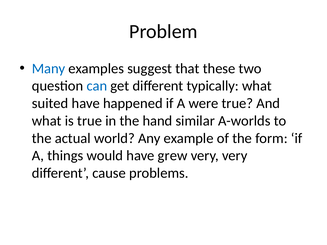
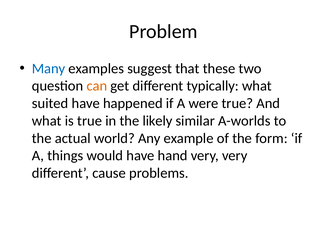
can colour: blue -> orange (97, 86)
hand: hand -> likely (157, 121)
grew: grew -> hand (173, 156)
